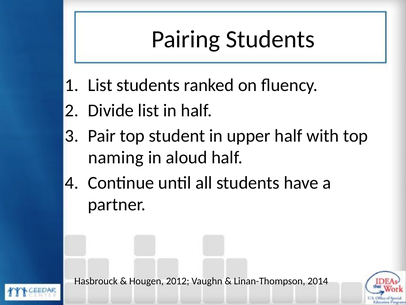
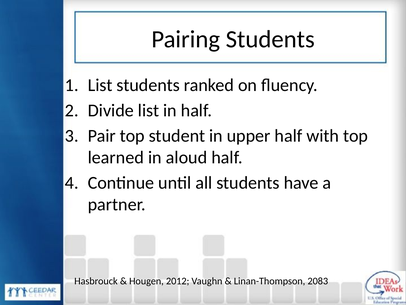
naming: naming -> learned (116, 157)
2014: 2014 -> 2083 (318, 281)
